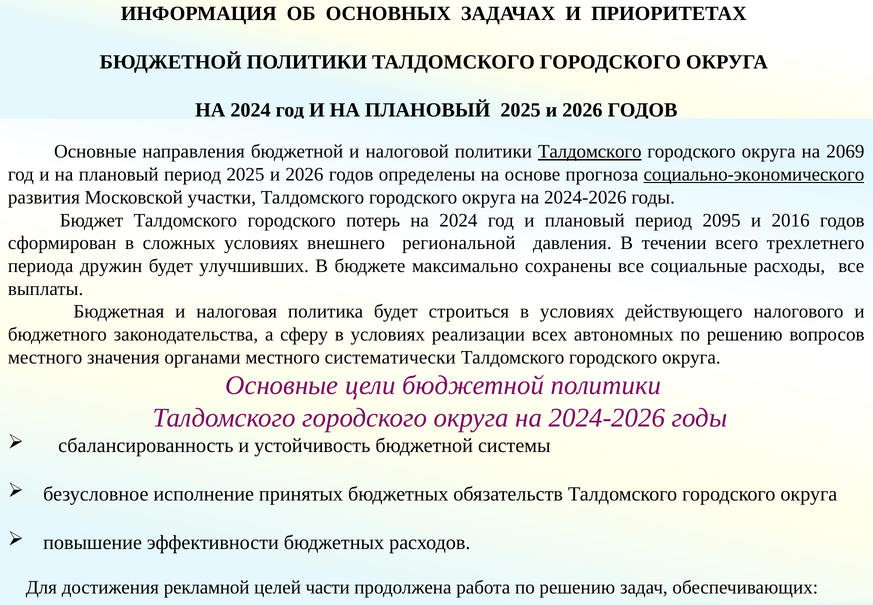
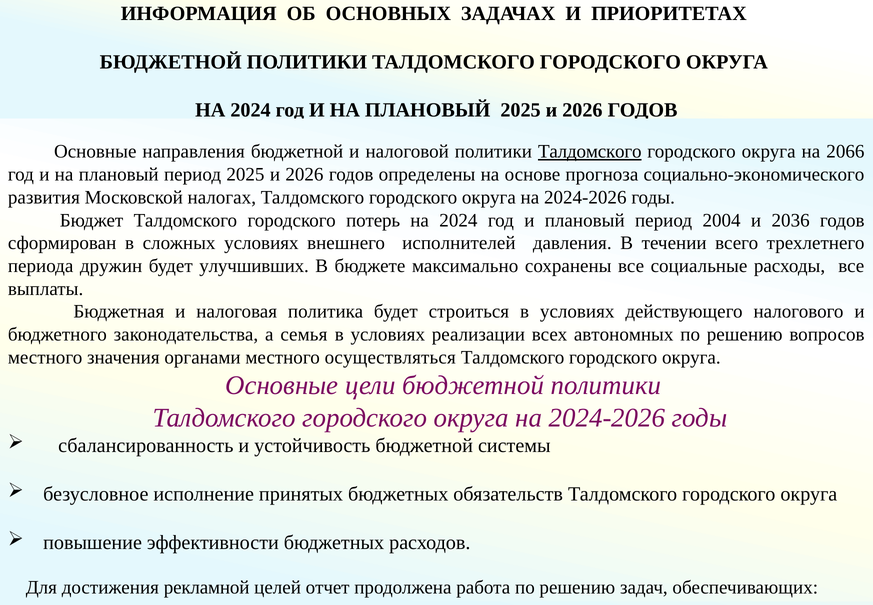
2069: 2069 -> 2066 (845, 151)
социально-экономического underline: present -> none (754, 174)
участки: участки -> налогах (222, 197)
2095: 2095 -> 2004 (722, 220)
2016: 2016 -> 2036 (791, 220)
региональной: региональной -> исполнителей (459, 243)
сферу: сферу -> семья (304, 334)
систематически: систематически -> осуществляться (390, 357)
части: части -> отчет (328, 587)
